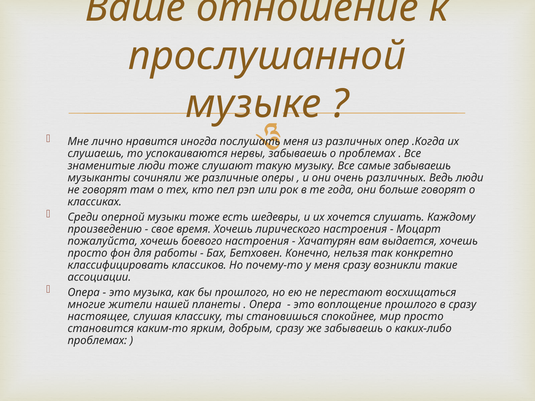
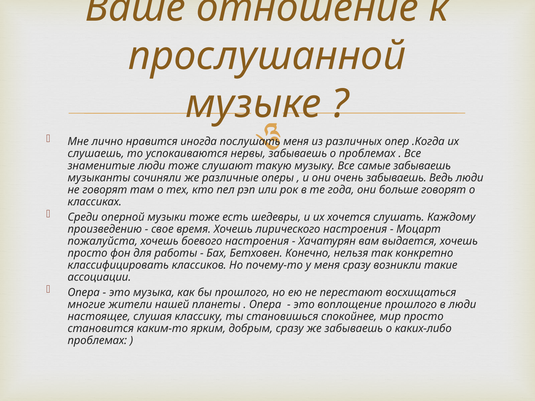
очень различных: различных -> забываешь (396, 178)
в сразу: сразу -> люди (462, 305)
